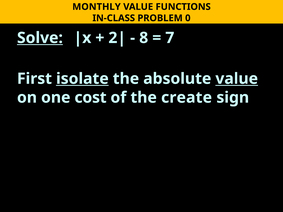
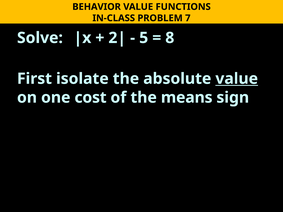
MONTHLY: MONTHLY -> BEHAVIOR (97, 7)
0: 0 -> 7 (188, 18)
Solve underline: present -> none (40, 38)
8: 8 -> 5 (144, 38)
7: 7 -> 8 (170, 38)
isolate underline: present -> none (82, 79)
create: create -> means (187, 98)
